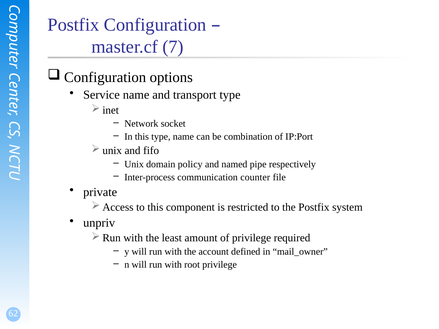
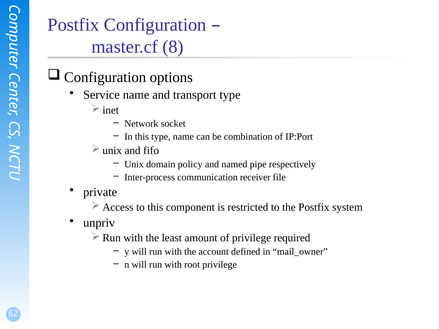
7: 7 -> 8 (173, 47)
counter: counter -> receiver (255, 177)
